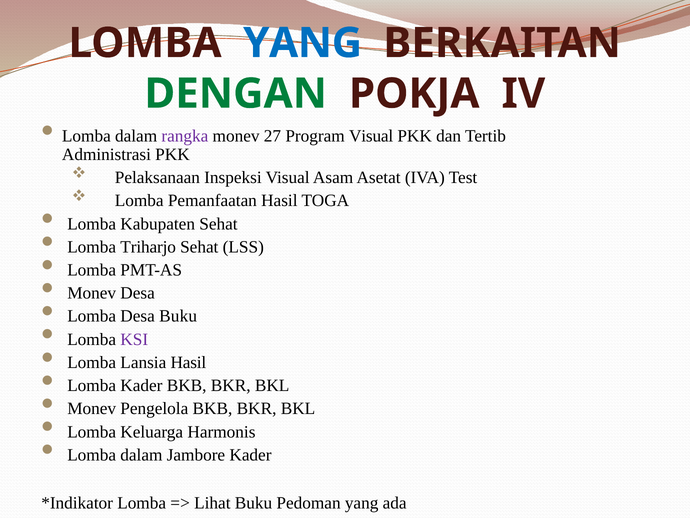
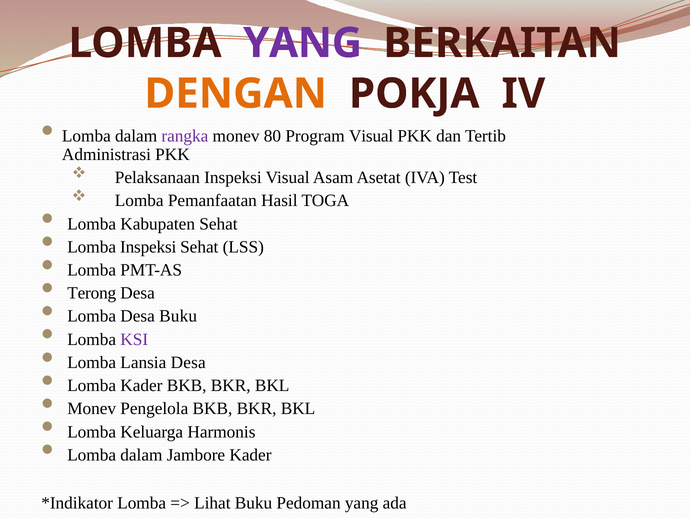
YANG colour: blue -> purple (303, 43)
DENGAN colour: green -> orange (236, 94)
27: 27 -> 80 (272, 136)
Lomba Triharjo: Triharjo -> Inspeksi (148, 247)
Monev: Monev -> Terong (92, 293)
Lansia Hasil: Hasil -> Desa (188, 362)
